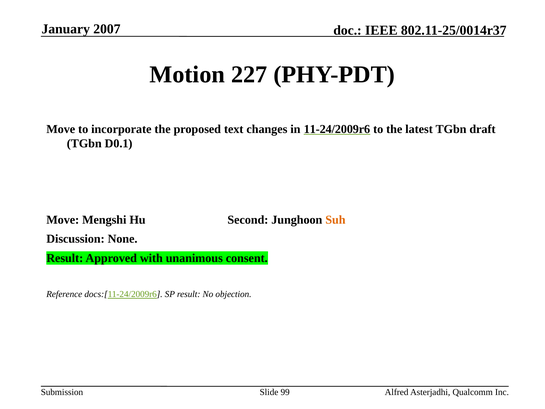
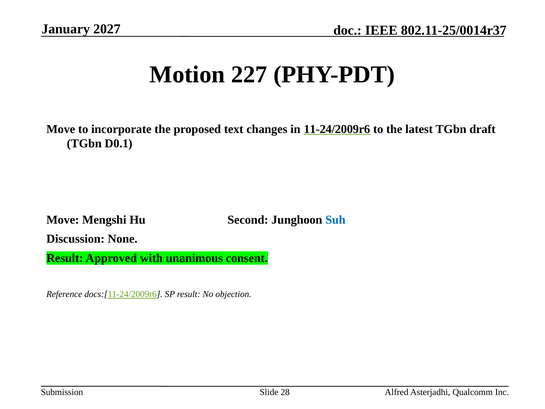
2007: 2007 -> 2027 (107, 29)
Suh colour: orange -> blue (335, 220)
99: 99 -> 28 (285, 392)
